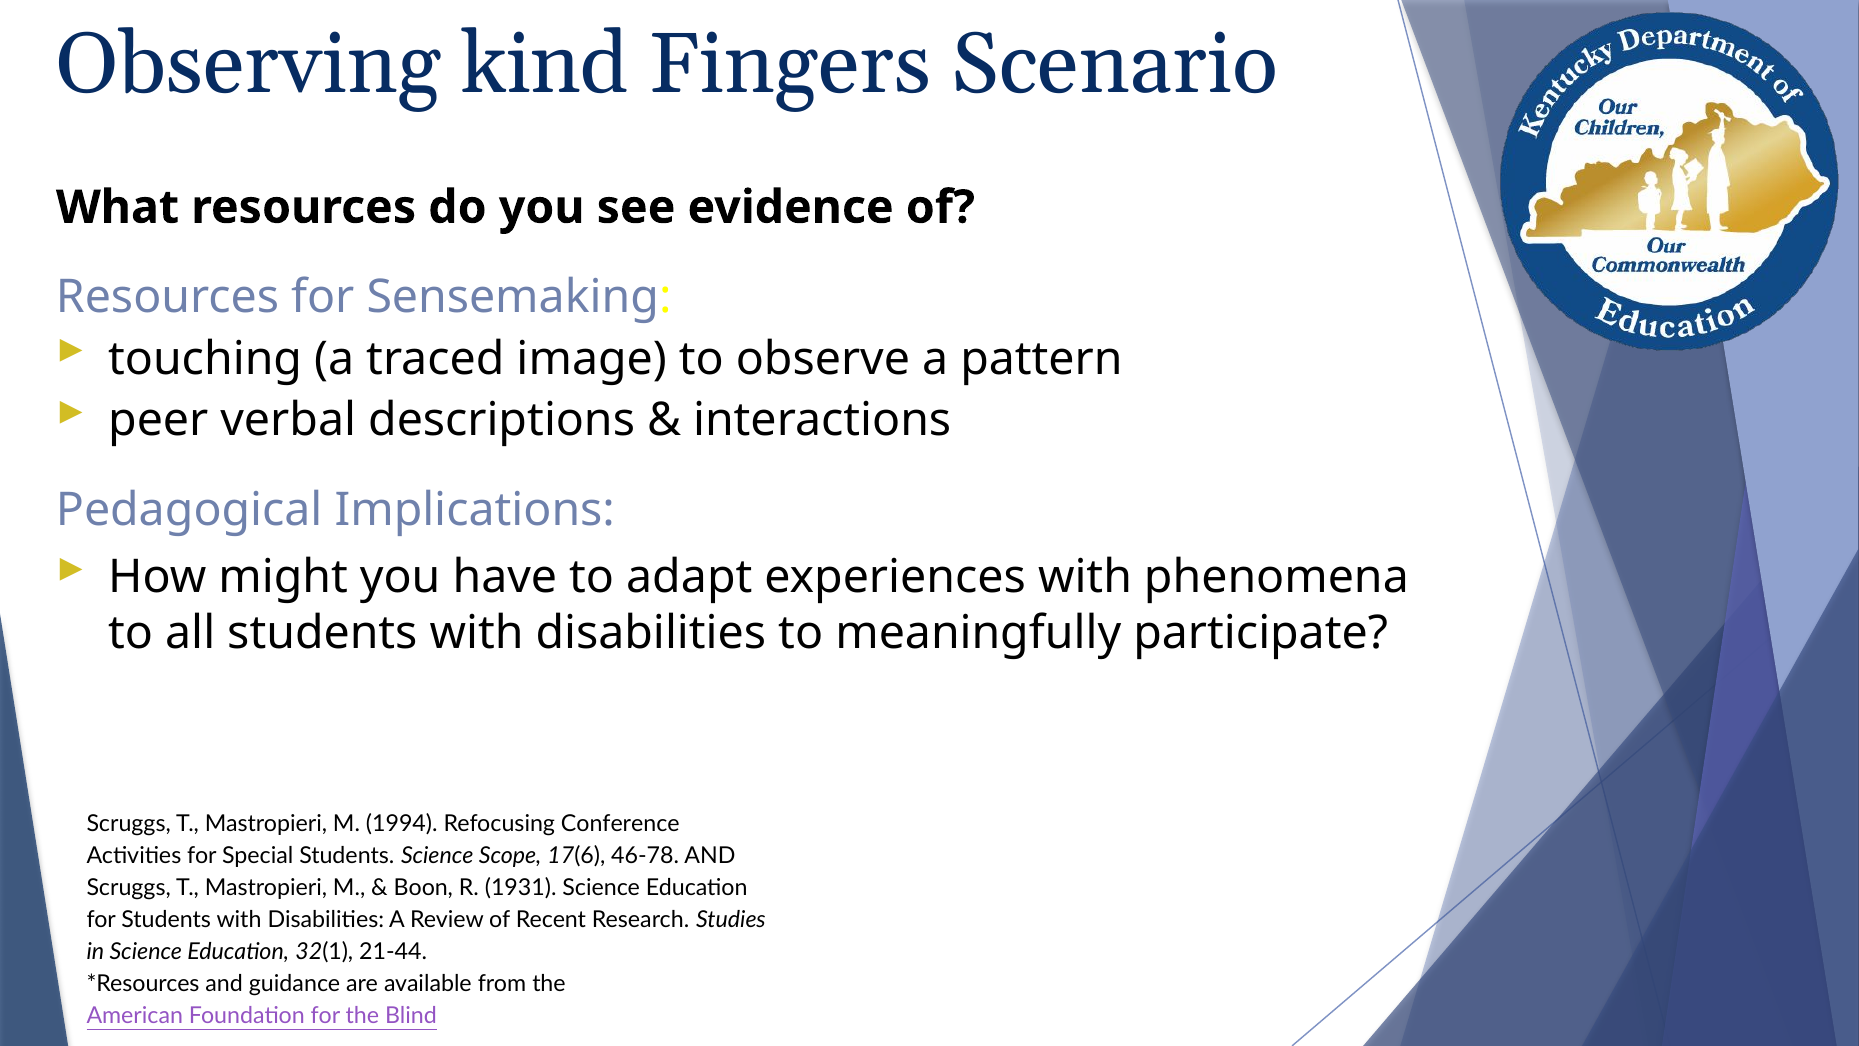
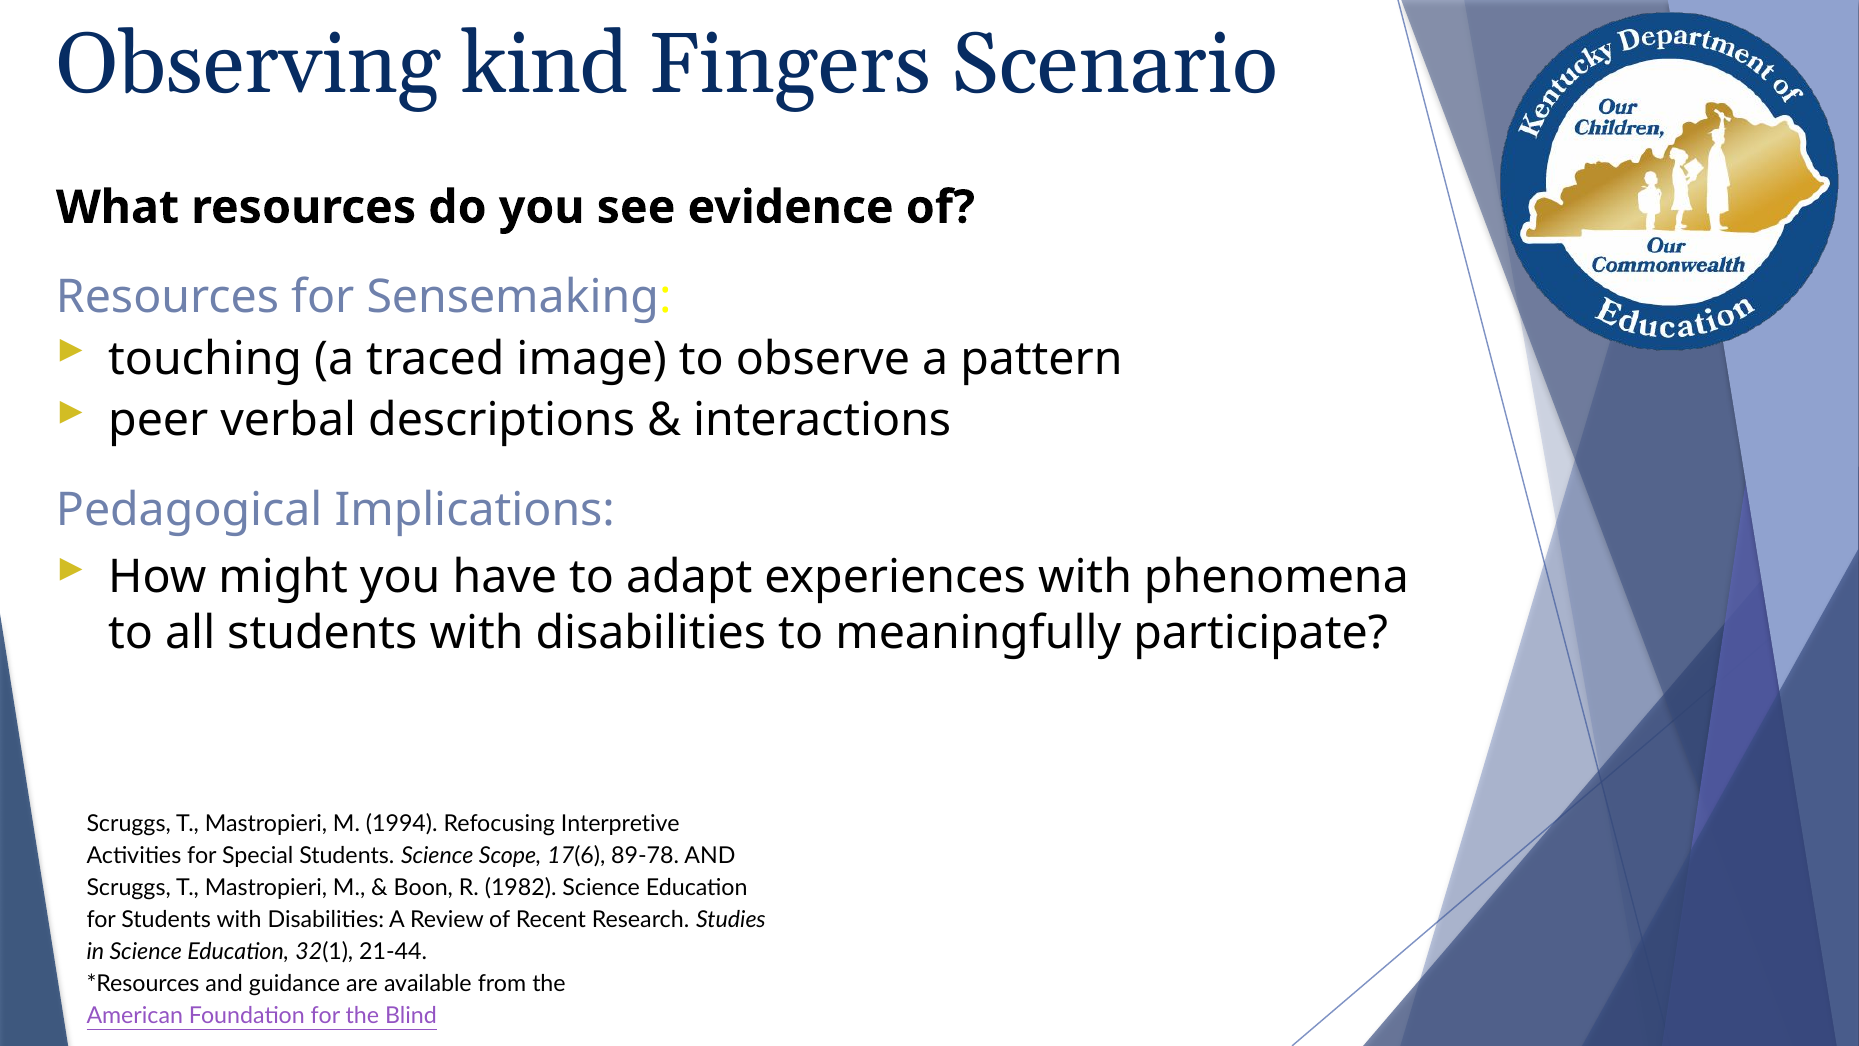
Conference: Conference -> Interpretive (620, 824)
46-78: 46-78 -> 89-78 (645, 856)
1931: 1931 -> 1982 (521, 888)
